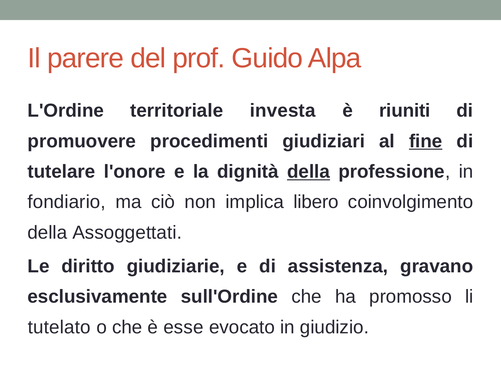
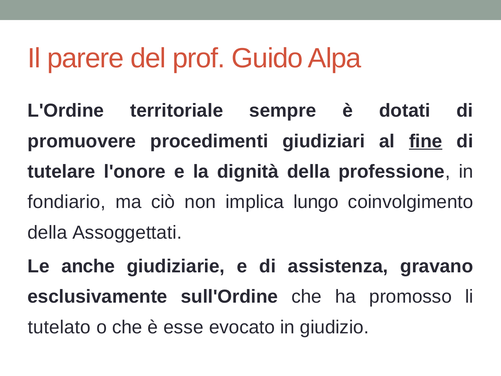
investa: investa -> sempre (283, 111)
riuniti: riuniti -> dotati (405, 111)
della underline: present -> none (309, 172)
libero: libero -> lungo (316, 202)
diritto: diritto -> anche (88, 266)
